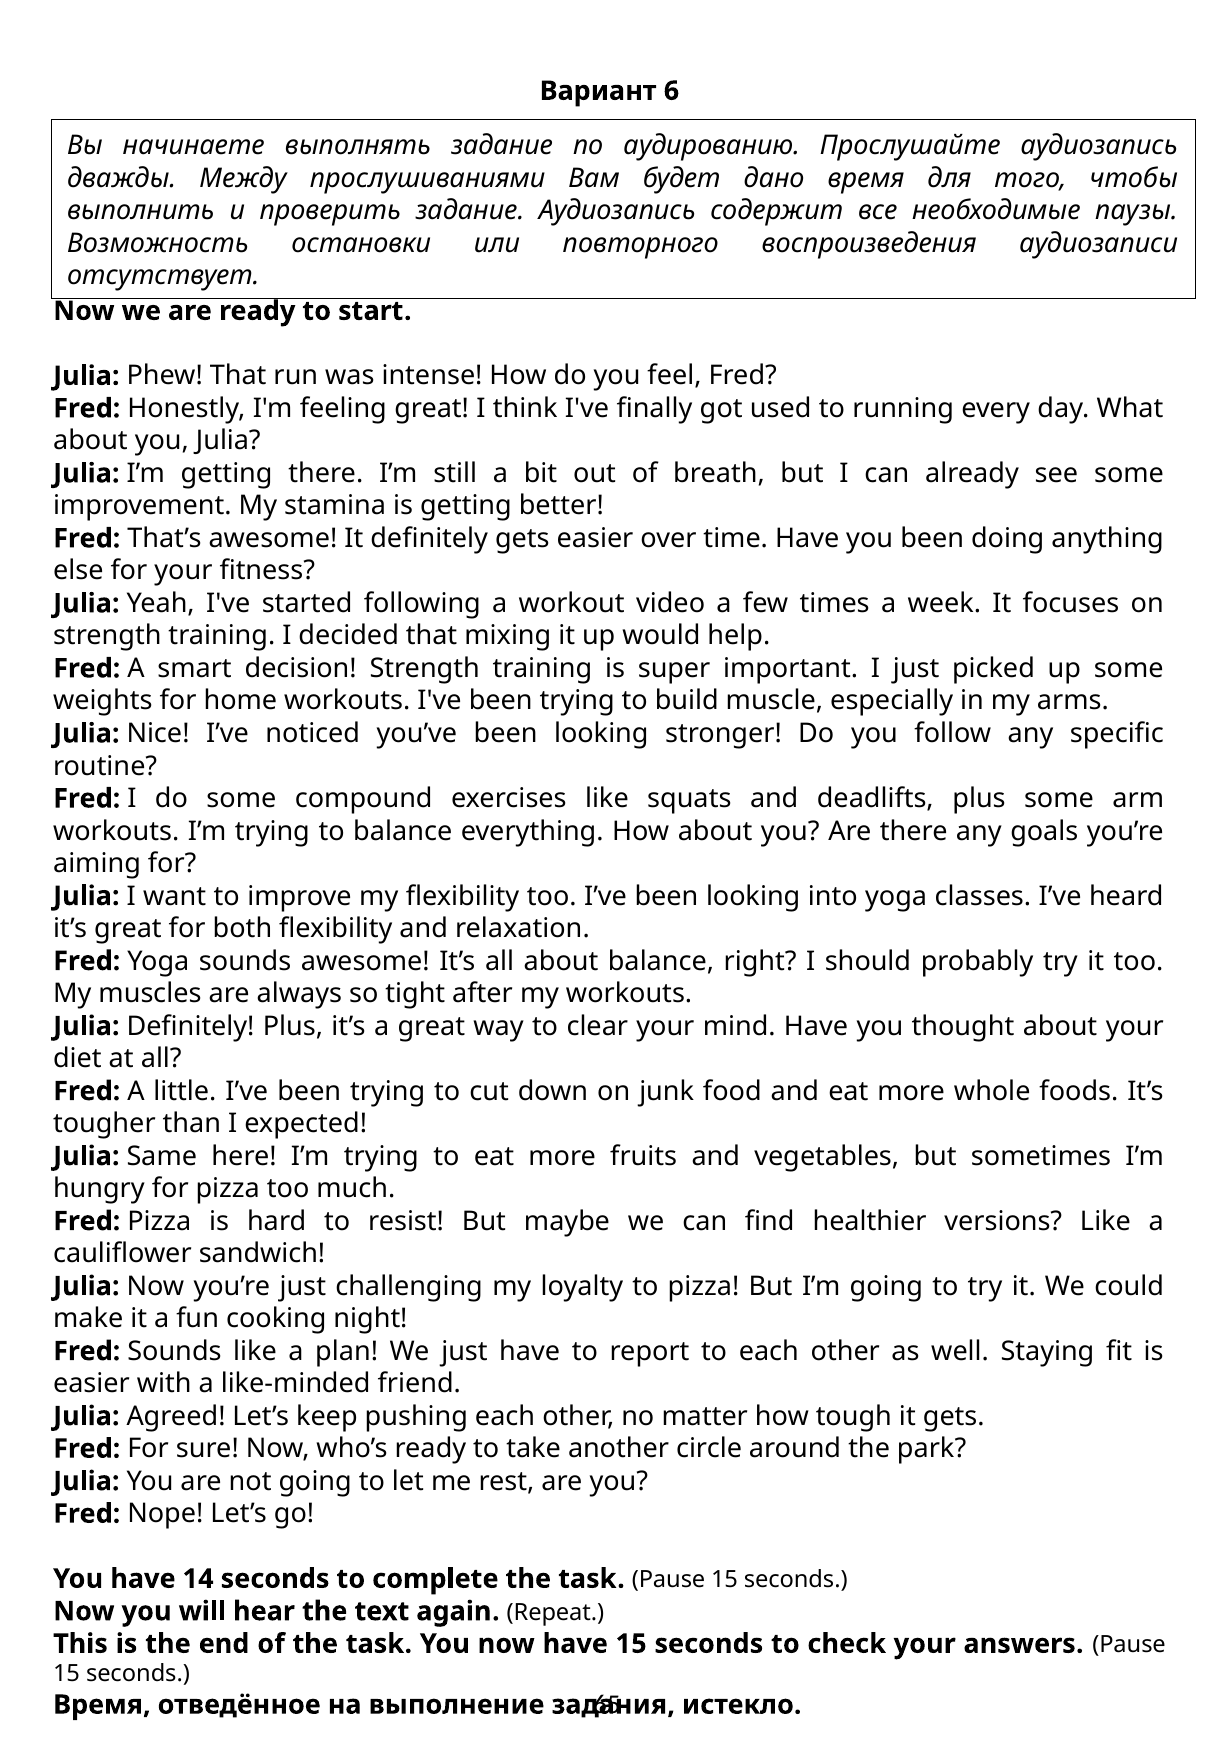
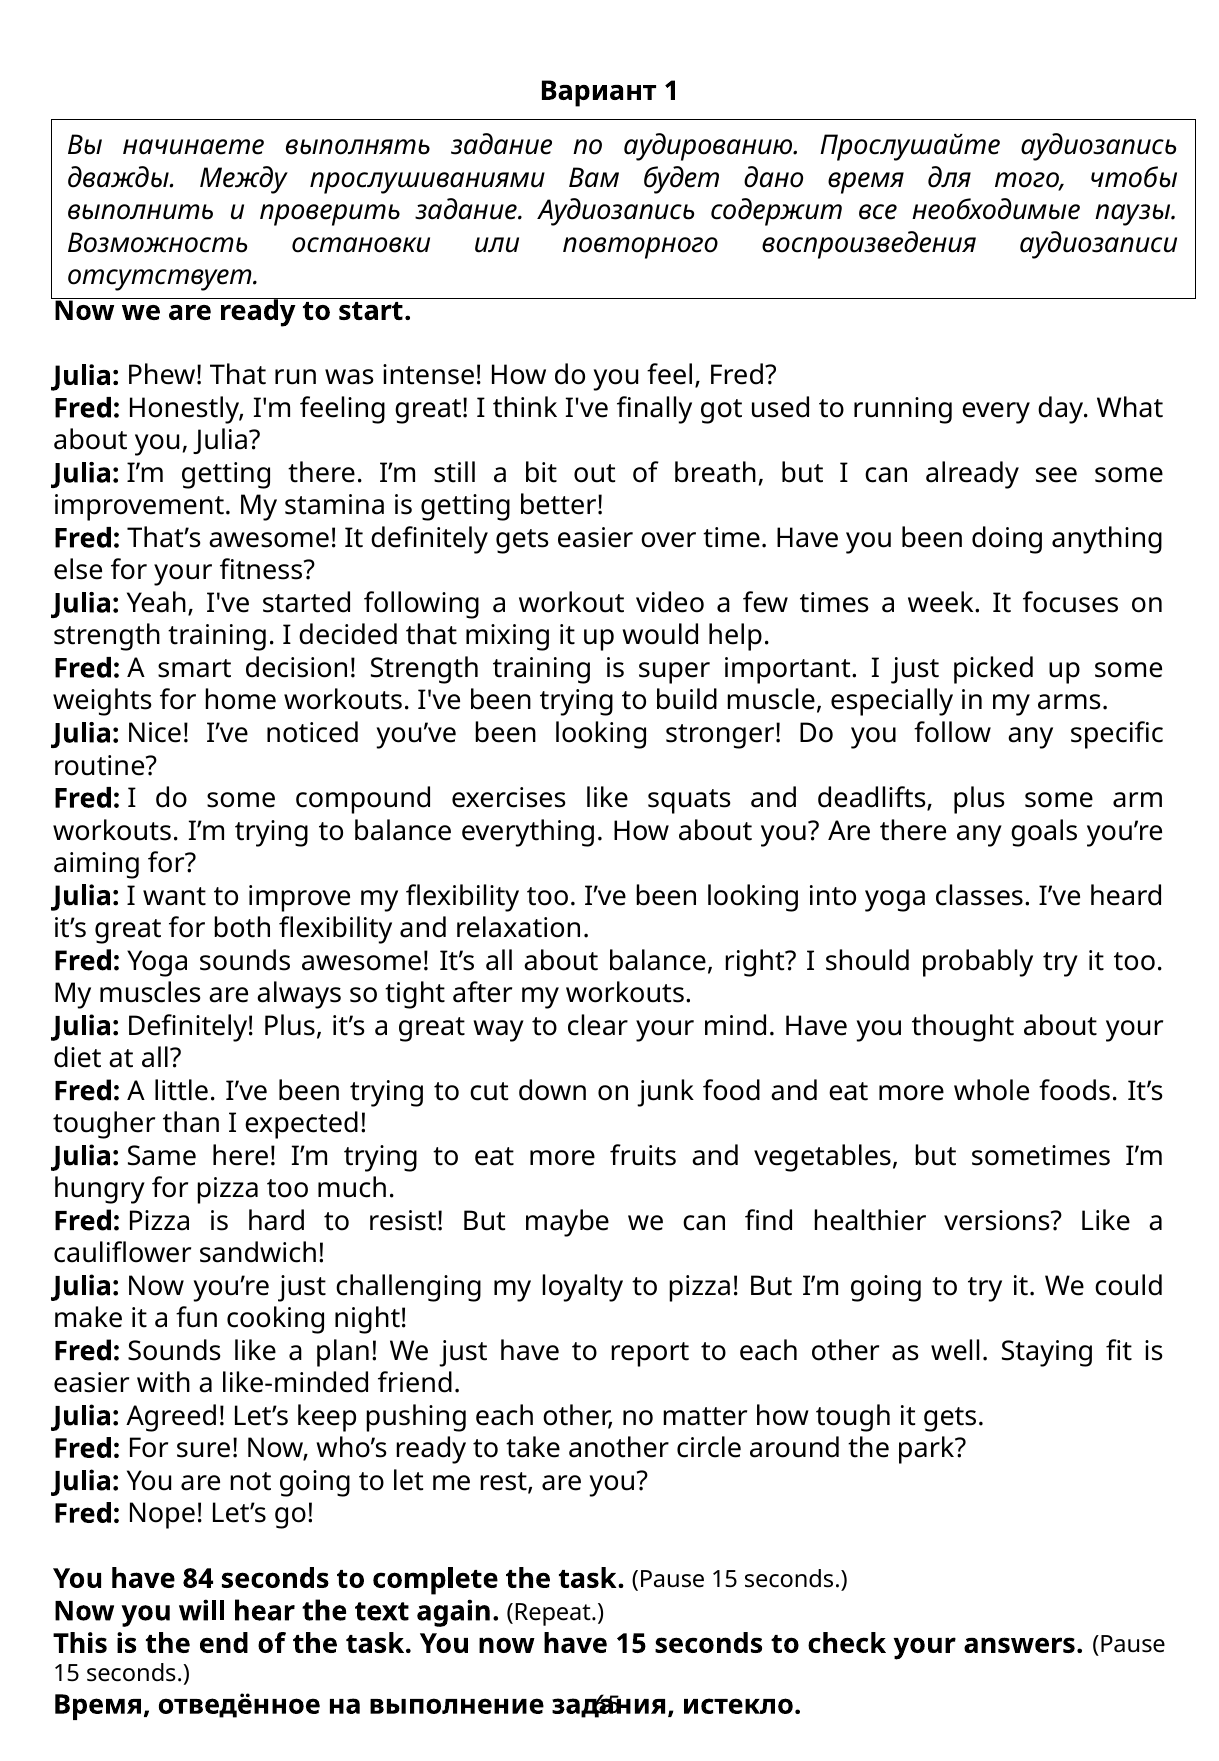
6: 6 -> 1 (672, 91)
14: 14 -> 84 (198, 1579)
